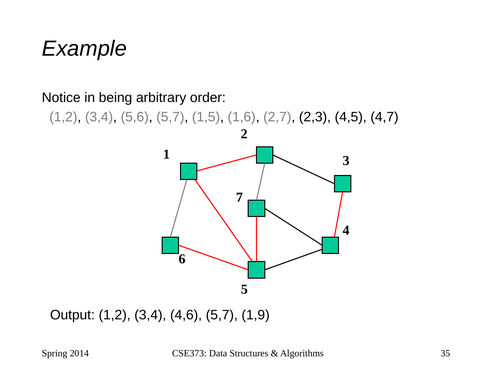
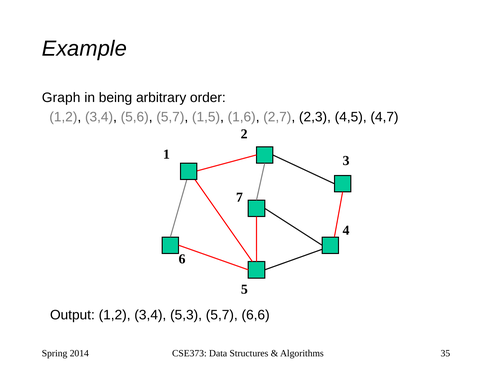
Notice: Notice -> Graph (61, 98)
4,6: 4,6 -> 5,3 (186, 315)
1,9: 1,9 -> 6,6 (256, 315)
